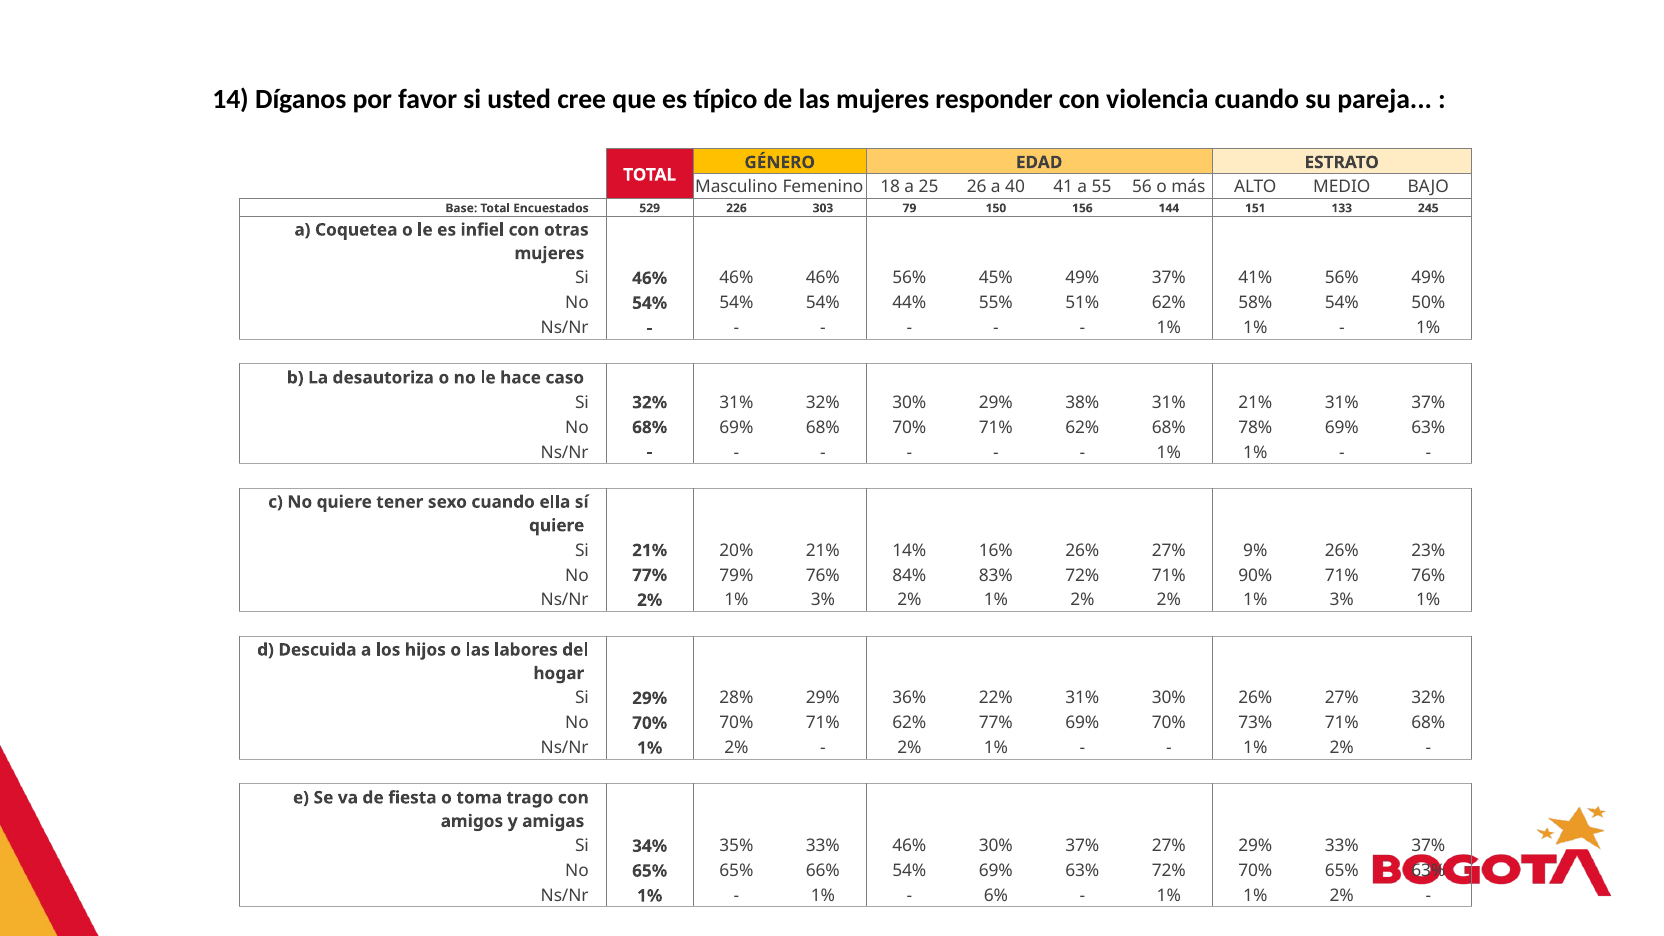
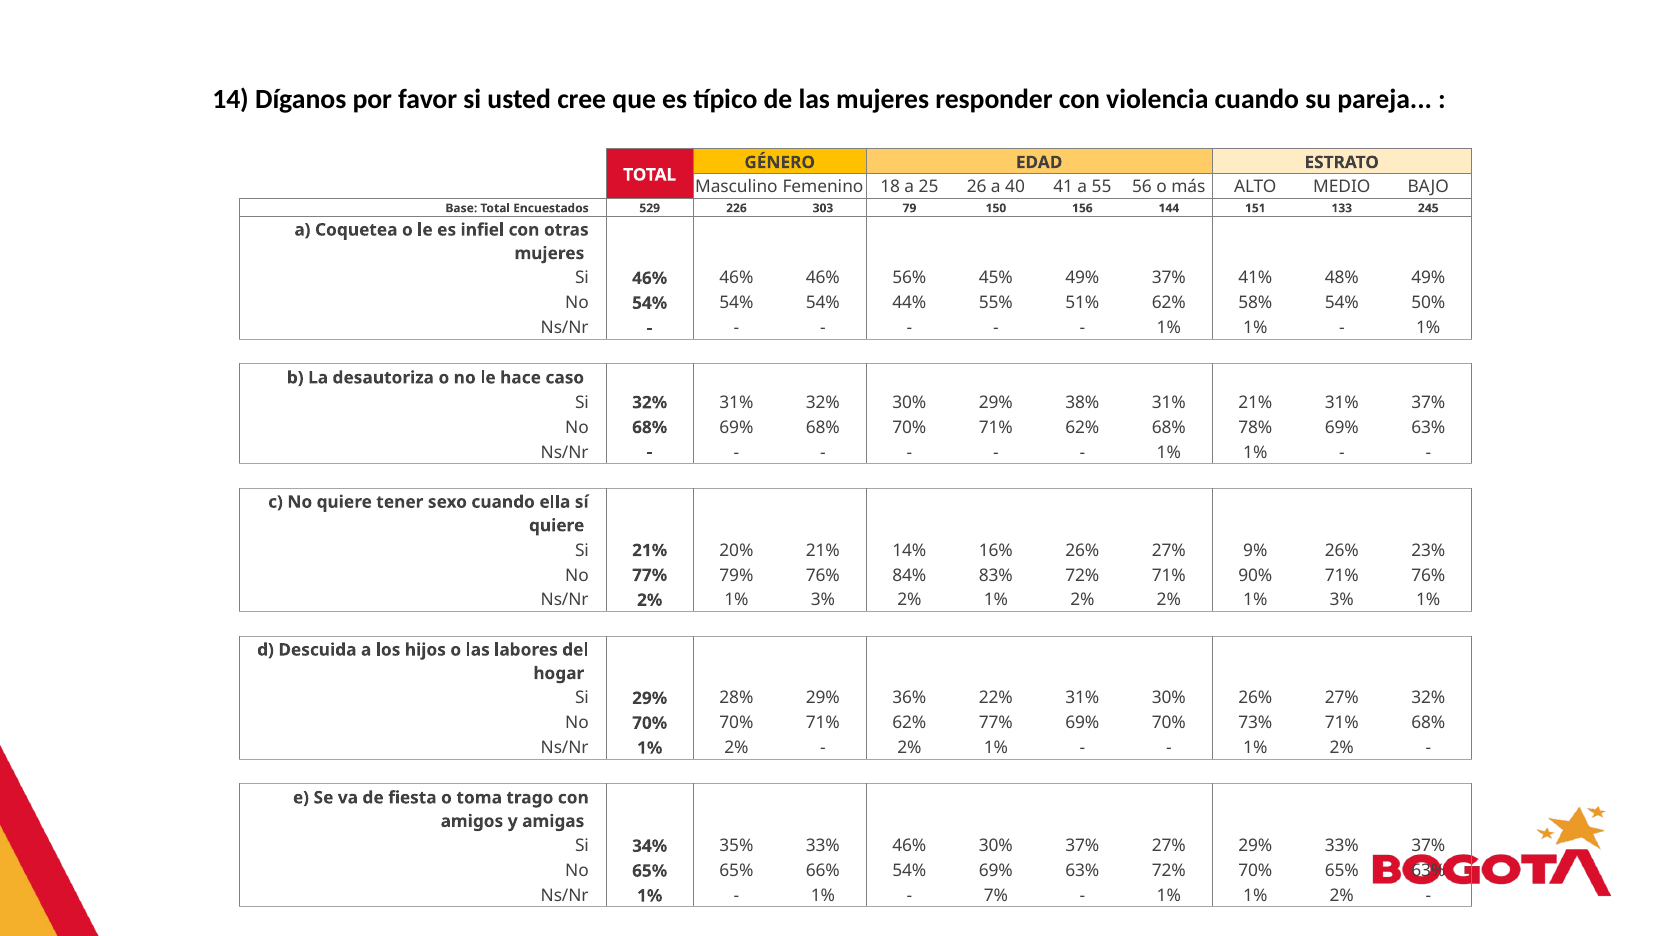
41% 56%: 56% -> 48% (1342, 278)
6%: 6% -> 7% (996, 896)
